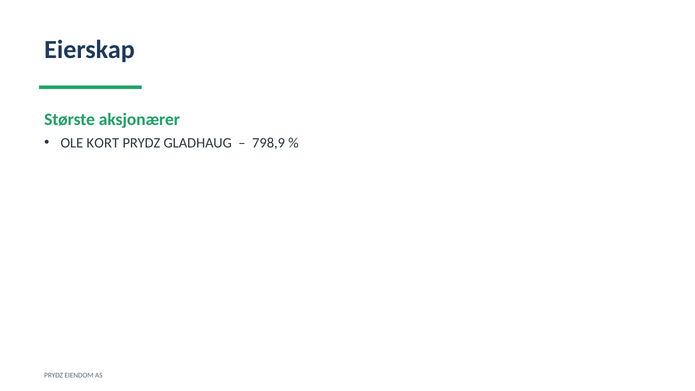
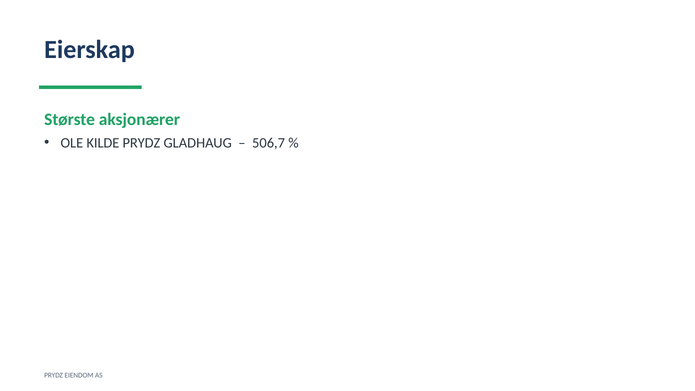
KORT: KORT -> KILDE (103, 143)
798,9: 798,9 -> 506,7 (269, 143)
